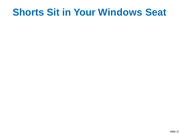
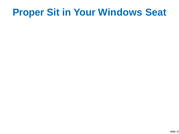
Shorts: Shorts -> Proper (28, 12)
